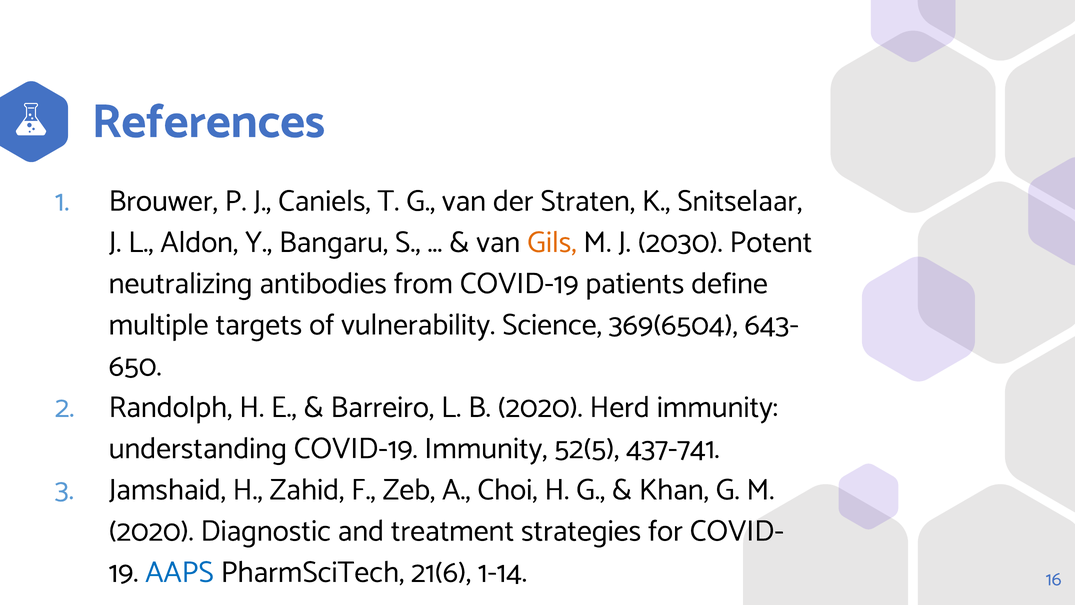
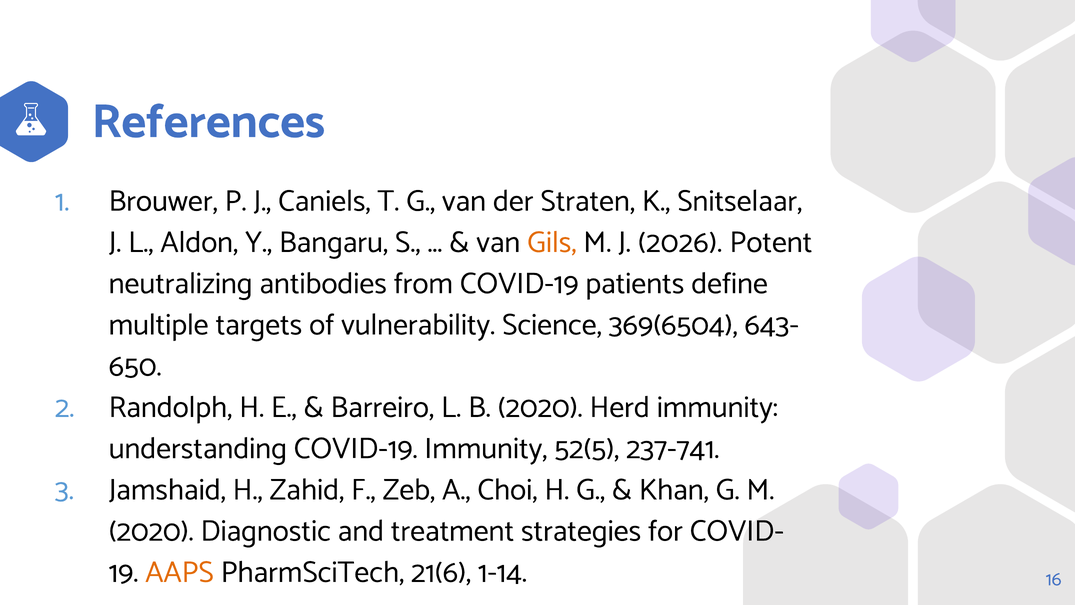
2030: 2030 -> 2026 (680, 242)
437-741: 437-741 -> 237-741 (673, 448)
AAPS colour: blue -> orange (180, 572)
